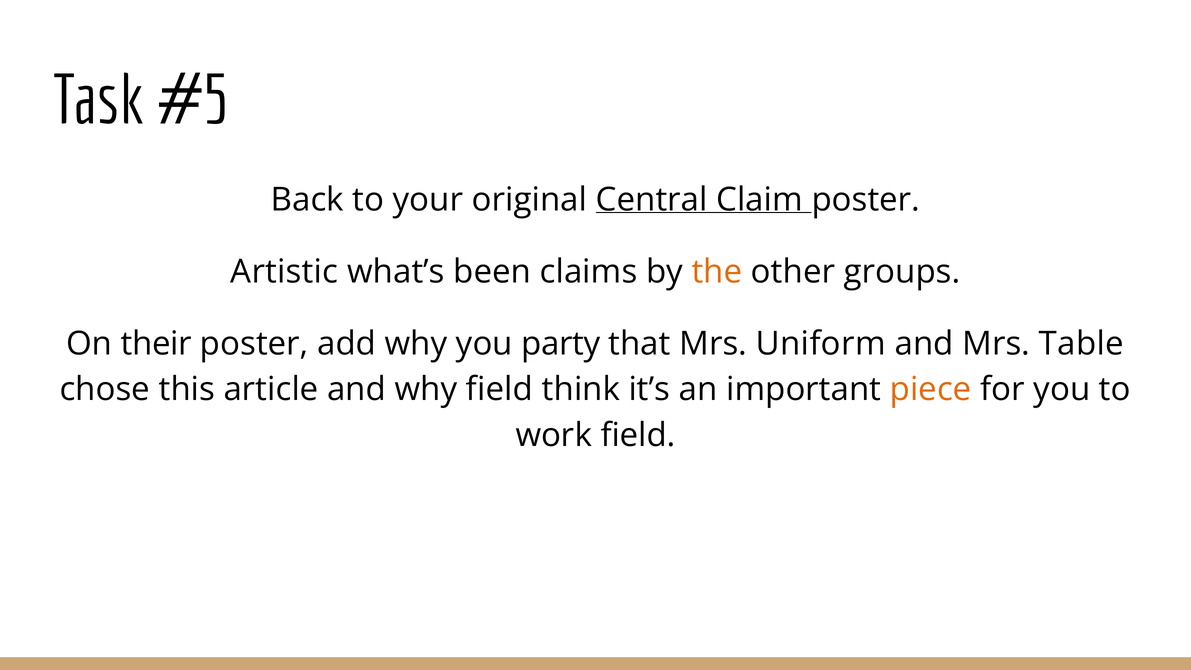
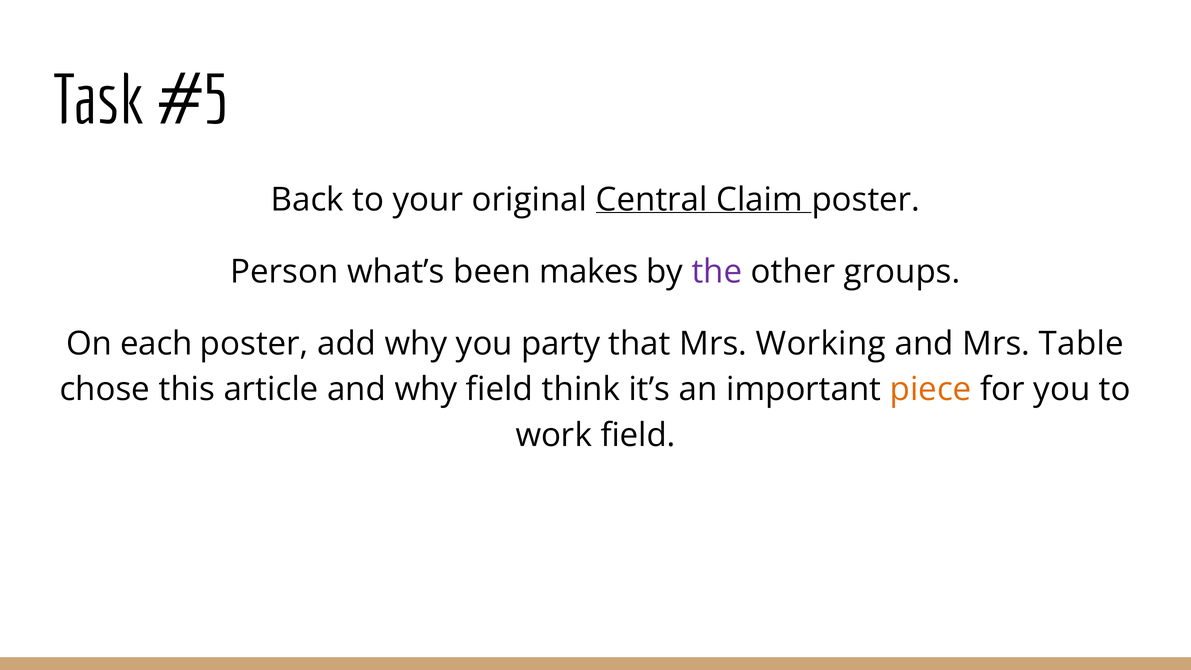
Artistic: Artistic -> Person (284, 272)
claims: claims -> makes (589, 272)
the colour: orange -> purple (717, 272)
their: their -> each (156, 344)
Uniform: Uniform -> Working (821, 344)
